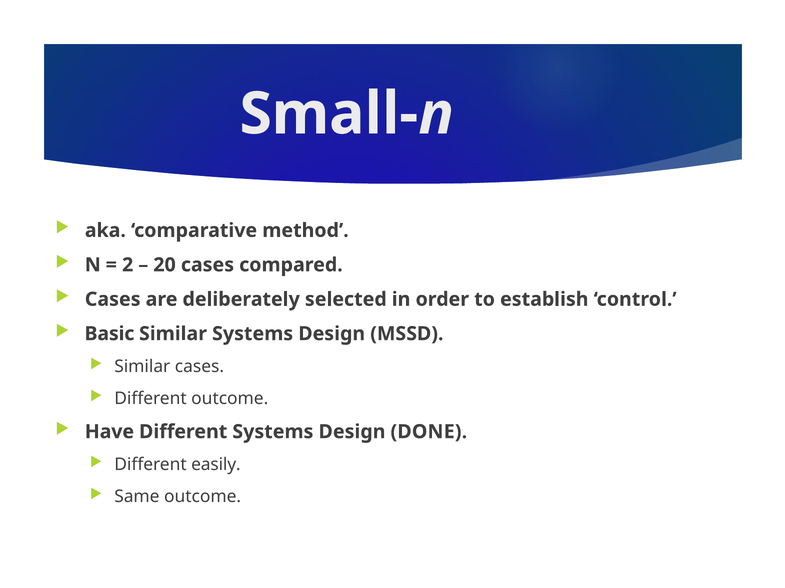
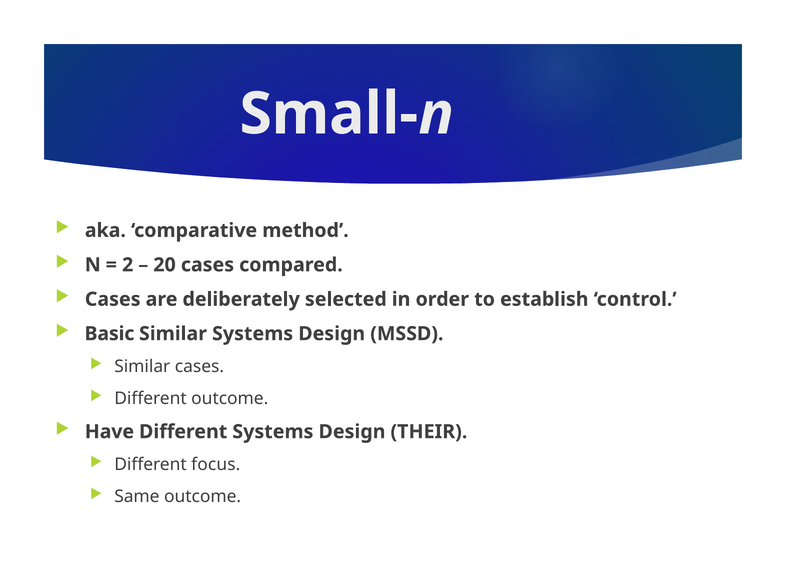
DONE: DONE -> THEIR (429, 432)
easily: easily -> focus (216, 465)
